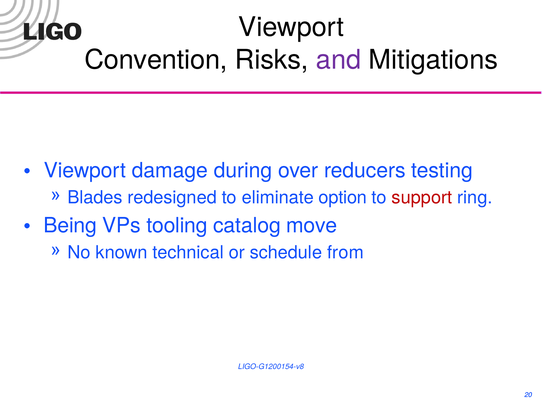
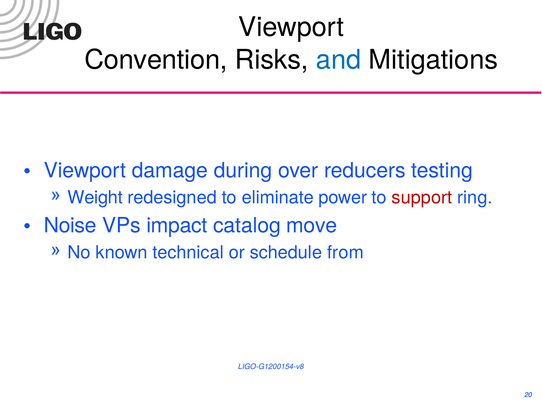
and colour: purple -> blue (339, 60)
Blades: Blades -> Weight (95, 197)
option: option -> power (343, 197)
Being: Being -> Noise (70, 225)
tooling: tooling -> impact (177, 225)
